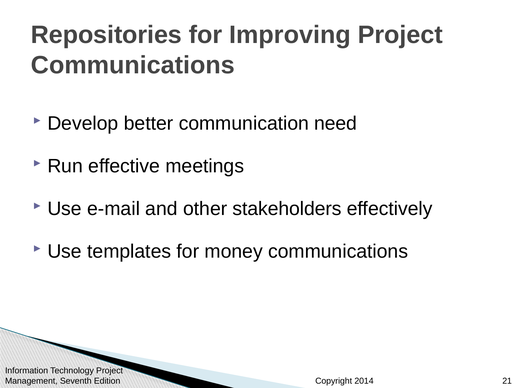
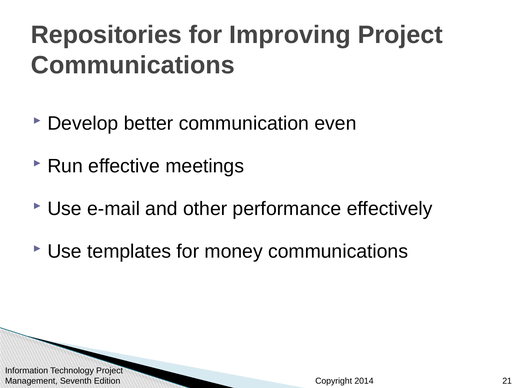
need: need -> even (335, 123)
stakeholders: stakeholders -> performance (287, 209)
